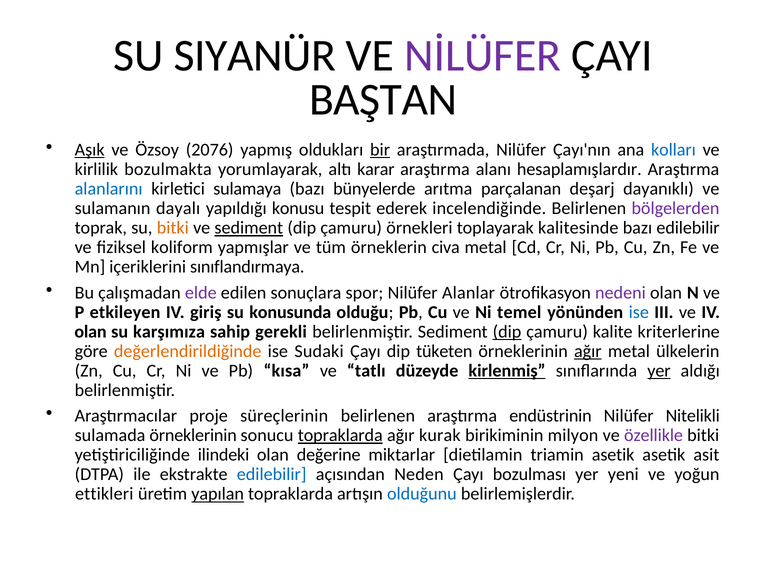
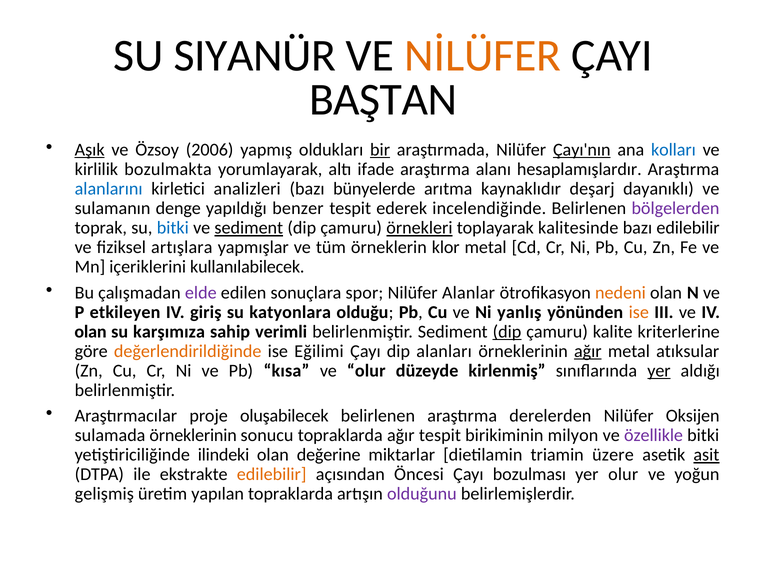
NİLÜFER colour: purple -> orange (483, 56)
2076: 2076 -> 2006 (210, 150)
Çayı'nın underline: none -> present (582, 150)
karar: karar -> ifade (376, 170)
sulamaya: sulamaya -> analizleri (247, 189)
parçalanan: parçalanan -> kaynaklıdır (521, 189)
dayalı: dayalı -> denge (178, 209)
konusu: konusu -> benzer (298, 209)
bitki colour: orange -> blue (173, 228)
örnekleri underline: none -> present (419, 228)
koliform: koliform -> artışlara (182, 248)
civa: civa -> klor (446, 248)
sınıflandırmaya: sınıflandırmaya -> kullanılabilecek (247, 267)
nedeni colour: purple -> orange (620, 293)
konusunda: konusunda -> katyonlara (290, 312)
temel: temel -> yanlış (519, 312)
ise colour: blue -> orange (639, 312)
gerekli: gerekli -> verimli (281, 332)
Sudaki: Sudaki -> Eğilimi (319, 352)
tüketen: tüketen -> alanları (444, 352)
ülkelerin: ülkelerin -> atıksular (688, 352)
ve tatlı: tatlı -> olur (366, 371)
kirlenmiş underline: present -> none (507, 371)
süreçlerinin: süreçlerinin -> oluşabilecek (284, 416)
endüstrinin: endüstrinin -> derelerden (550, 416)
Nitelikli: Nitelikli -> Oksijen (693, 416)
topraklarda underline: present -> none (340, 436)
ağır kurak: kurak -> tespit (440, 436)
triamin asetik: asetik -> üzere (613, 455)
asit underline: none -> present (706, 455)
edilebilir colour: blue -> orange (272, 475)
Neden: Neden -> Öncesi (419, 475)
yer yeni: yeni -> olur (623, 475)
ettikleri: ettikleri -> gelişmiş (104, 494)
yapılan underline: present -> none (218, 494)
olduğunu colour: blue -> purple (422, 494)
